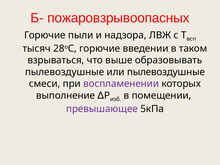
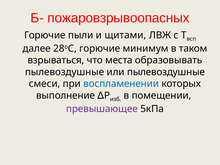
надзора: надзора -> щитами (125, 35)
тысяч: тысяч -> далее (37, 49)
введении: введении -> минимум (146, 49)
выше: выше -> места (119, 60)
воспламенении colour: purple -> blue (121, 84)
